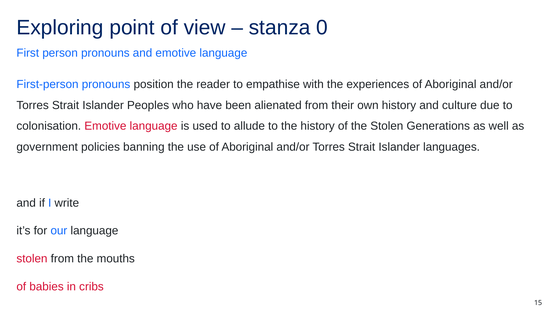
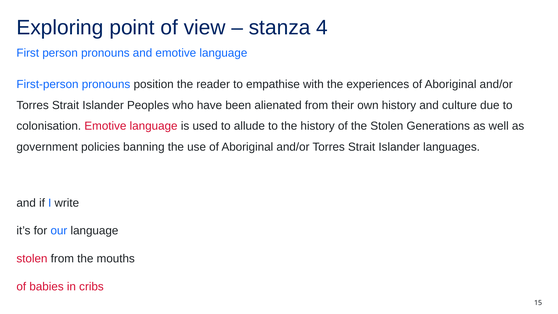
0: 0 -> 4 (322, 28)
